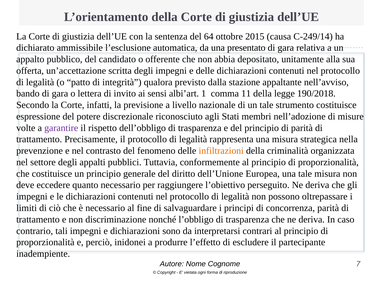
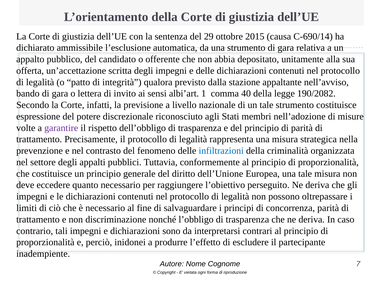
64: 64 -> 29 (209, 36)
C-249/14: C-249/14 -> C-690/14 (313, 36)
una presentato: presentato -> strumento (246, 48)
11: 11 -> 40 (246, 94)
190/2018: 190/2018 -> 190/2082 (316, 94)
infiltrazioni colour: orange -> blue (221, 151)
